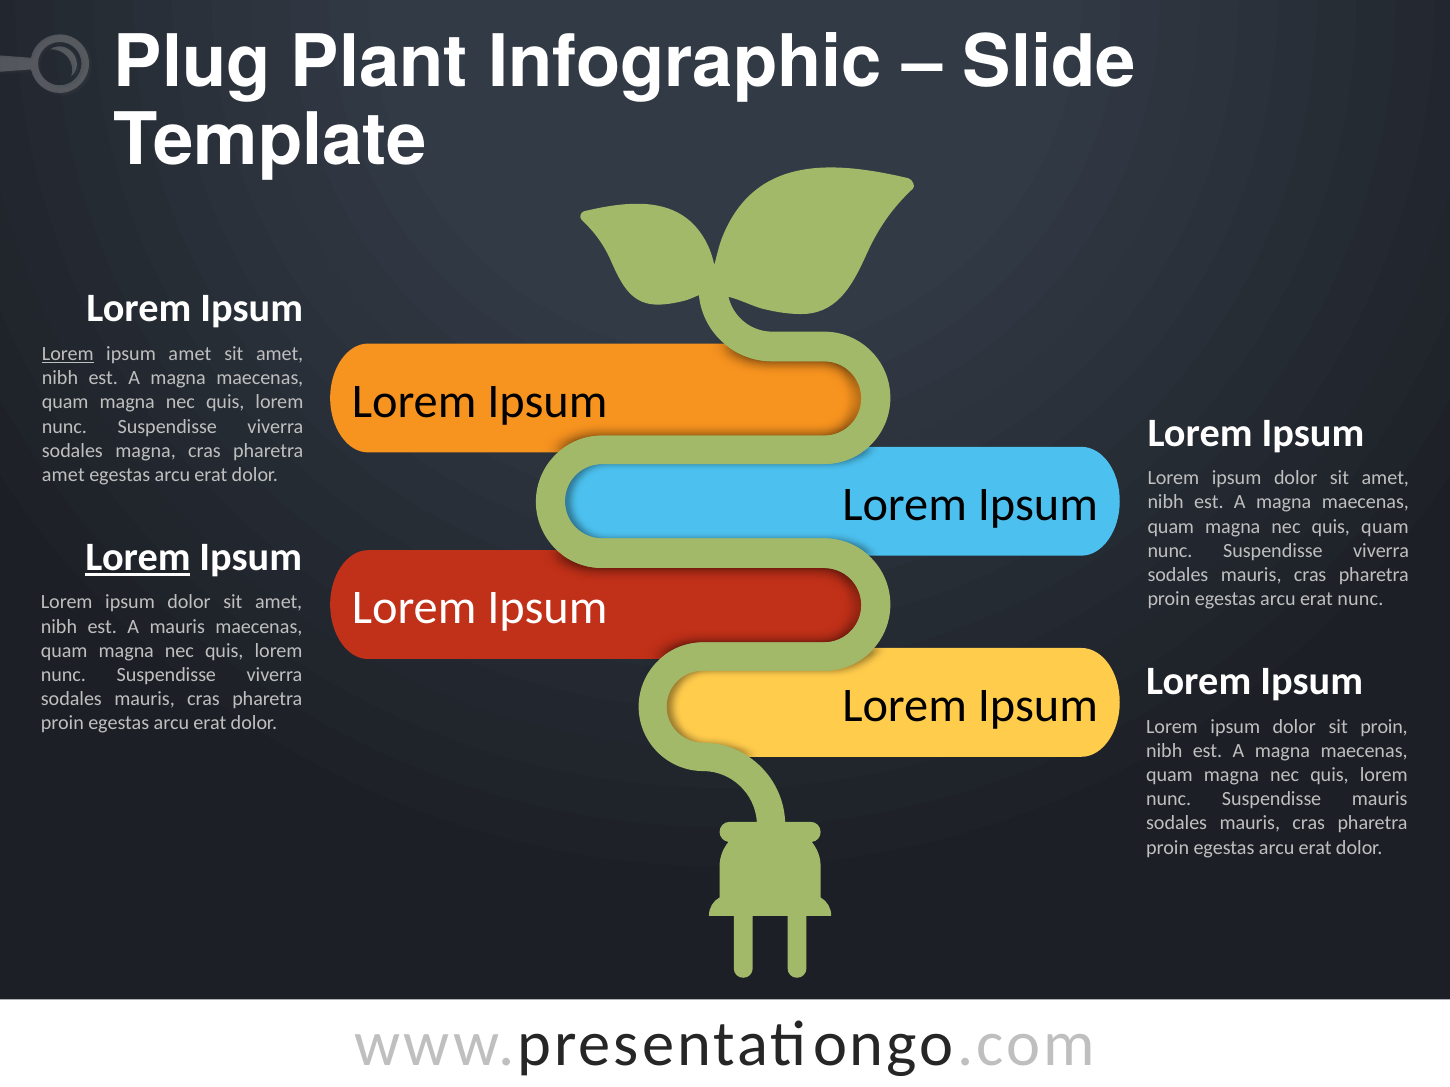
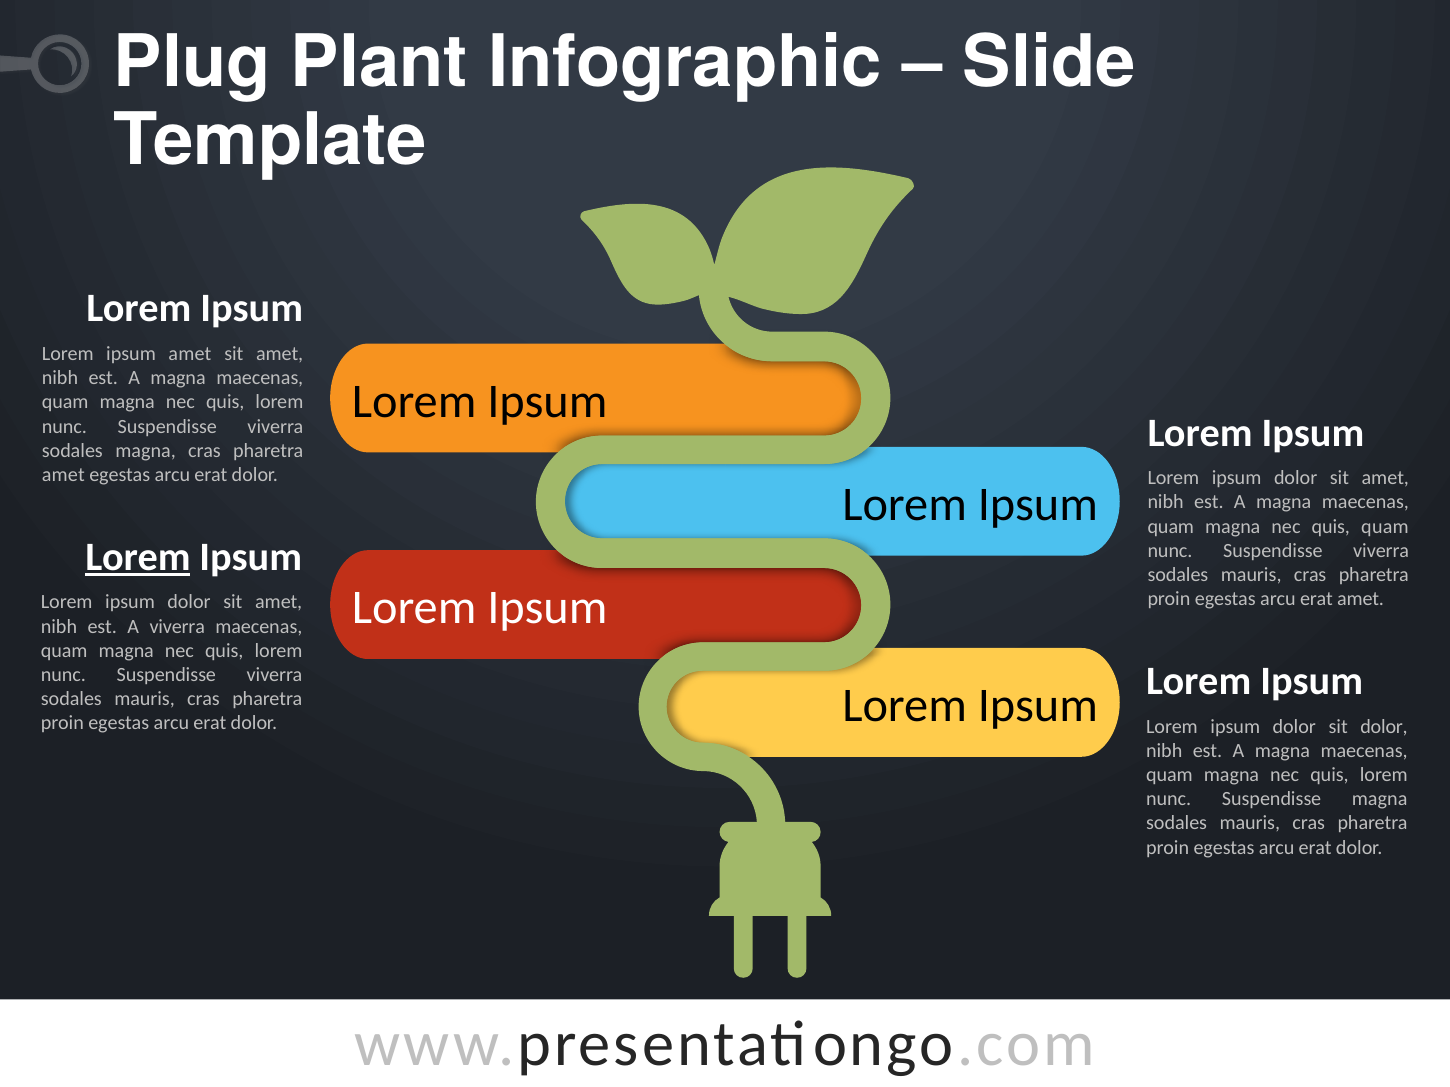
Lorem underline: present -> none (68, 354)
erat nunc: nunc -> amet (1361, 599)
A mauris: mauris -> viverra (177, 627)
sit proin: proin -> dolor (1384, 727)
Suspendisse mauris: mauris -> magna (1380, 799)
